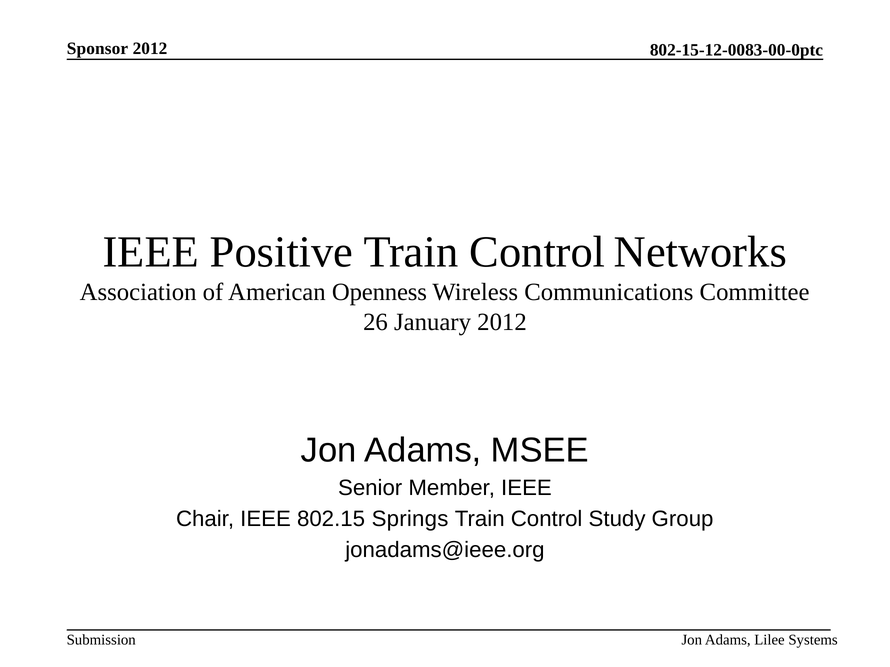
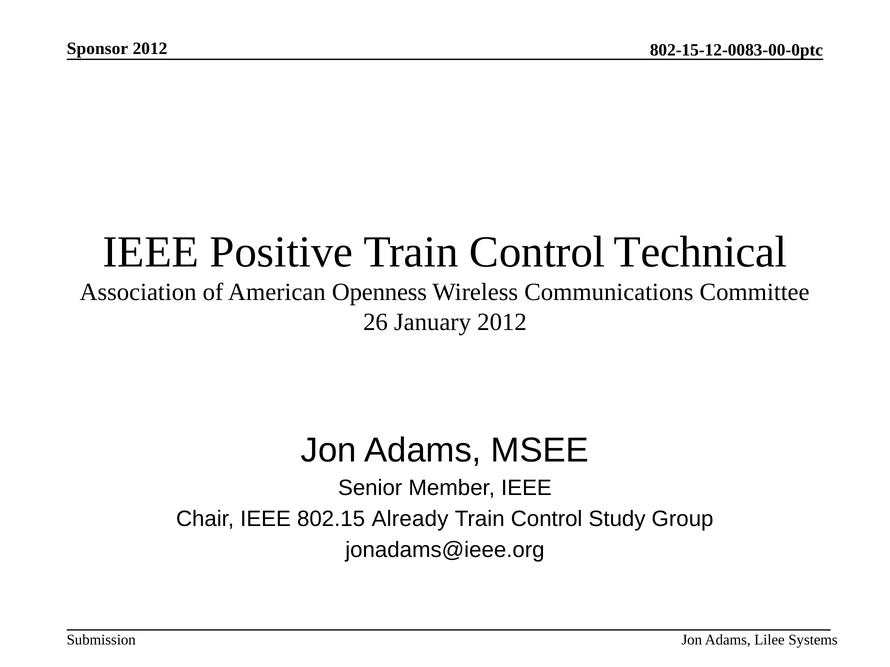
Networks: Networks -> Technical (701, 252)
Springs: Springs -> Already (410, 519)
